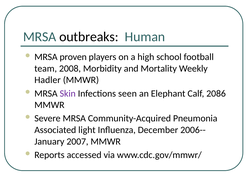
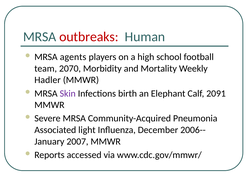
outbreaks colour: black -> red (89, 37)
proven: proven -> agents (73, 57)
2008: 2008 -> 2070 (70, 69)
seen: seen -> birth (128, 94)
2086: 2086 -> 2091 (216, 94)
